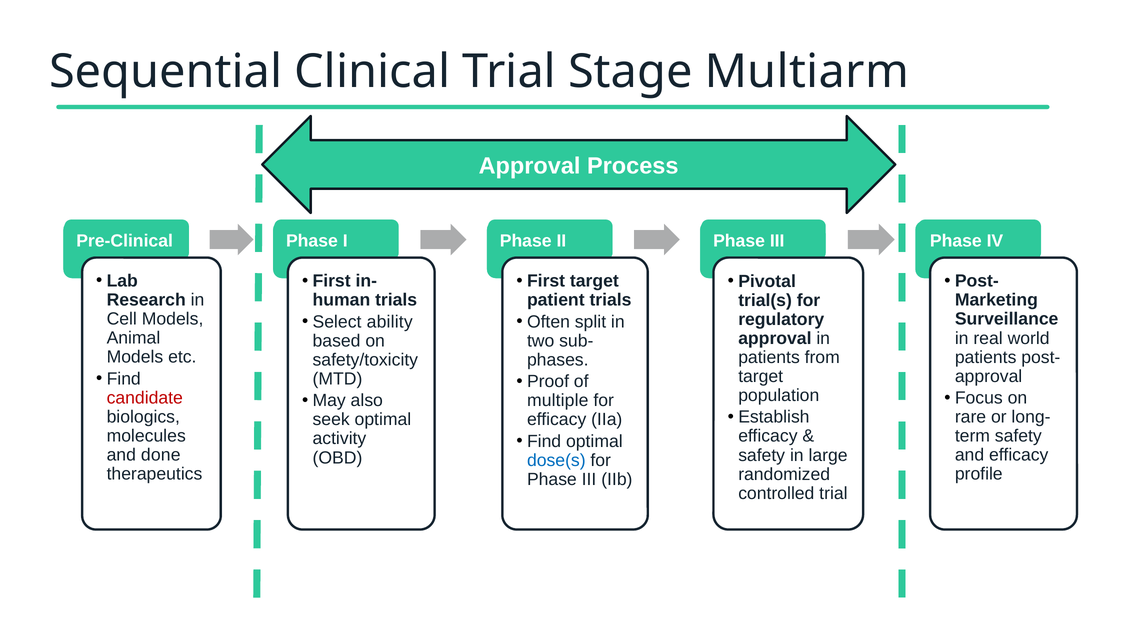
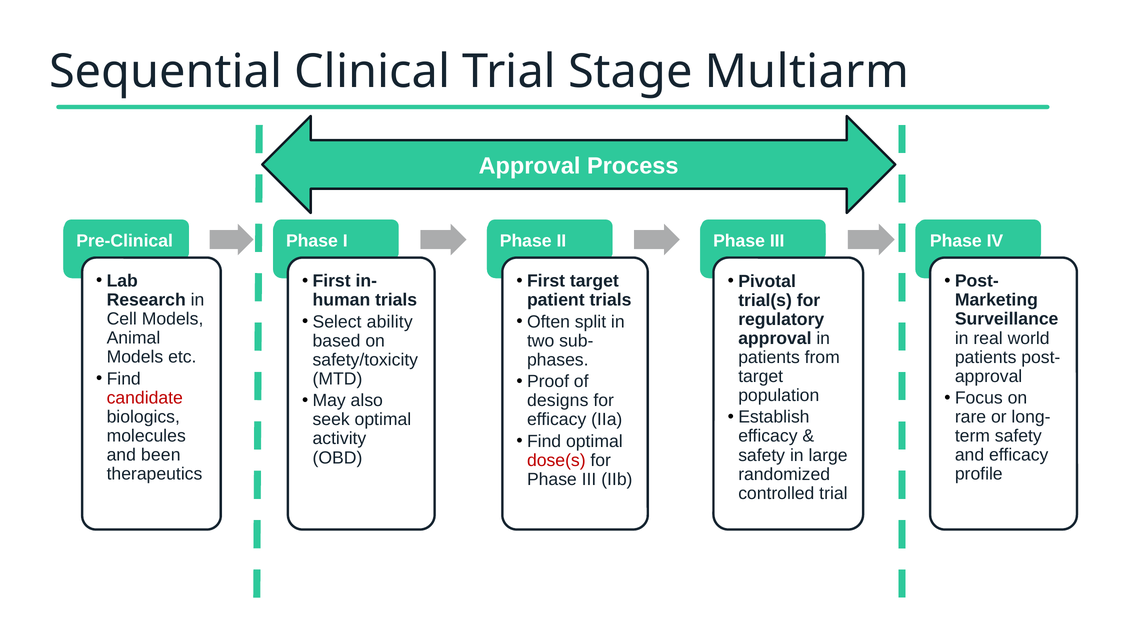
multiple: multiple -> designs (558, 401)
done: done -> been (161, 455)
dose(s colour: blue -> red (556, 460)
